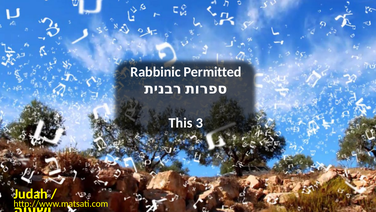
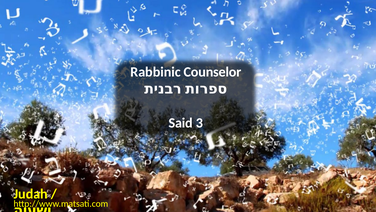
Permitted: Permitted -> Counselor (213, 72)
This: This -> Said (181, 123)
